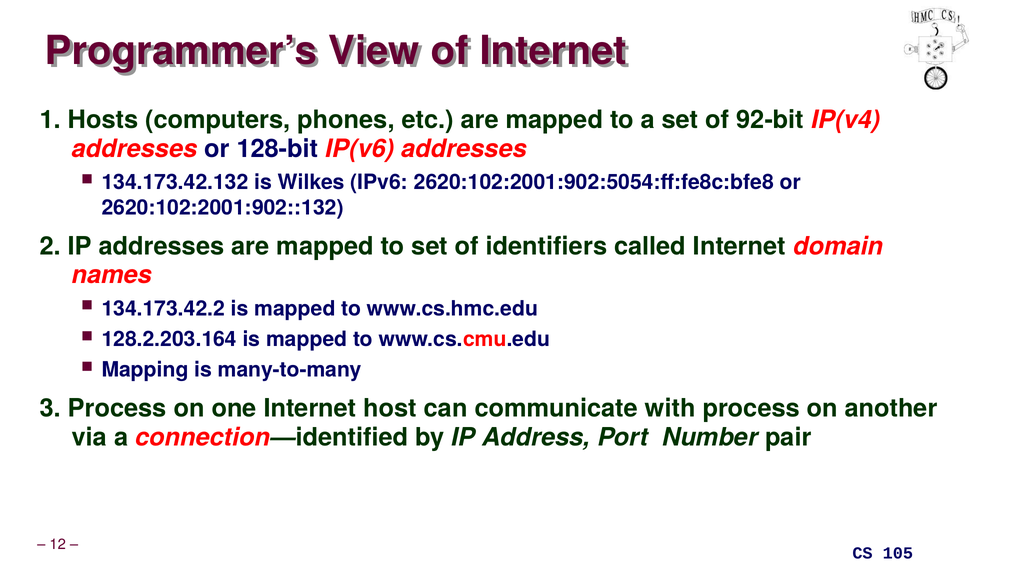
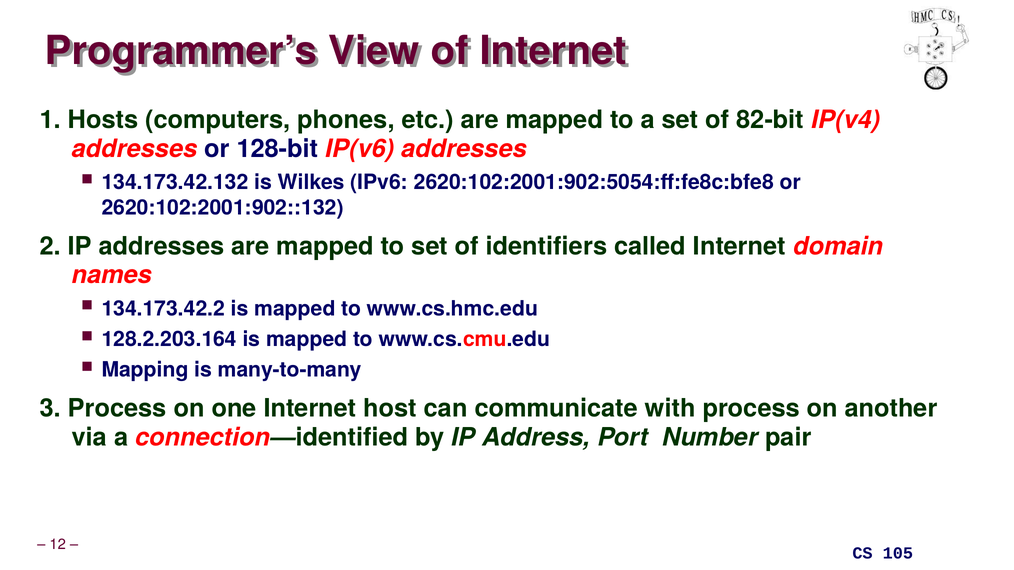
92-bit: 92-bit -> 82-bit (770, 120)
